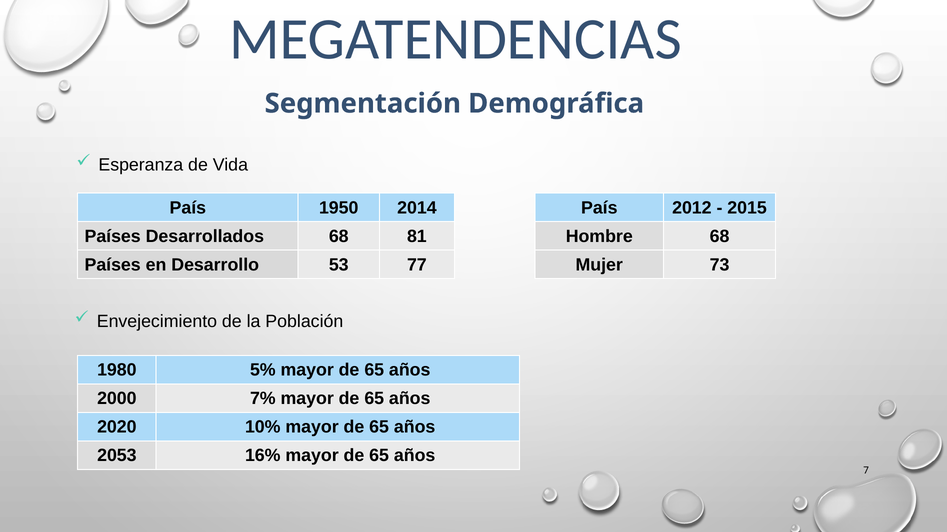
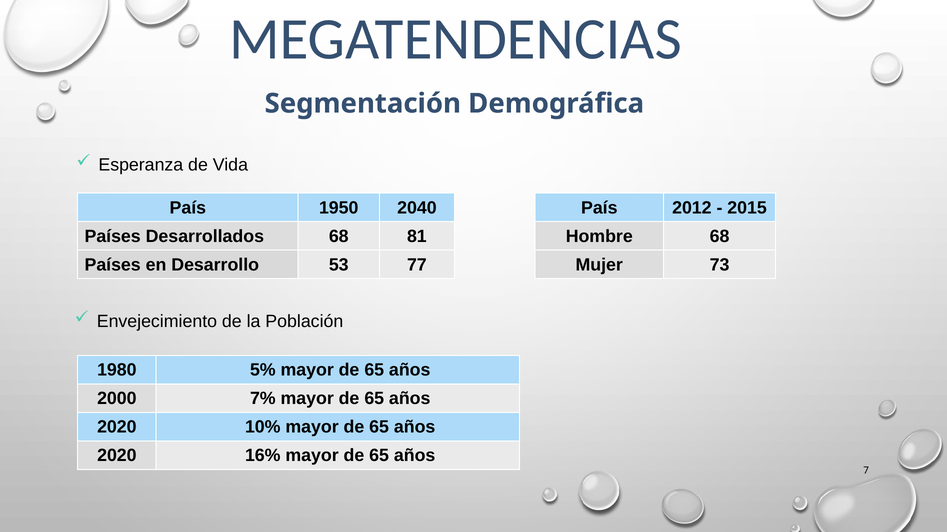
2014: 2014 -> 2040 (417, 208)
2053: 2053 -> 2020 (117, 456)
